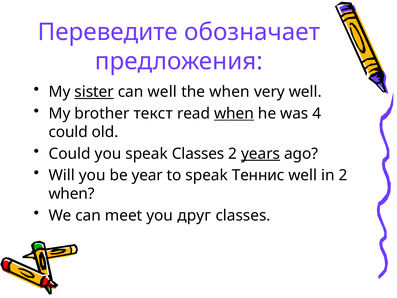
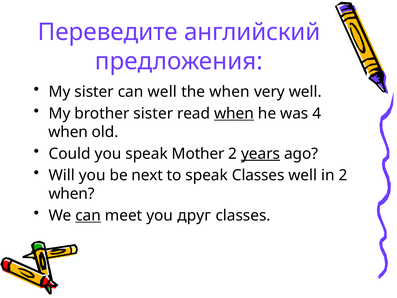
обозначает: обозначает -> английский (252, 32)
sister underline: present -> none (94, 92)
brother текст: текст -> sister (153, 113)
could: could -> when (68, 132)
speak Classes: Classes -> Mother (198, 154)
year: year -> next (147, 175)
speak Теннис: Теннис -> Classes (258, 175)
can underline: none -> present (88, 215)
